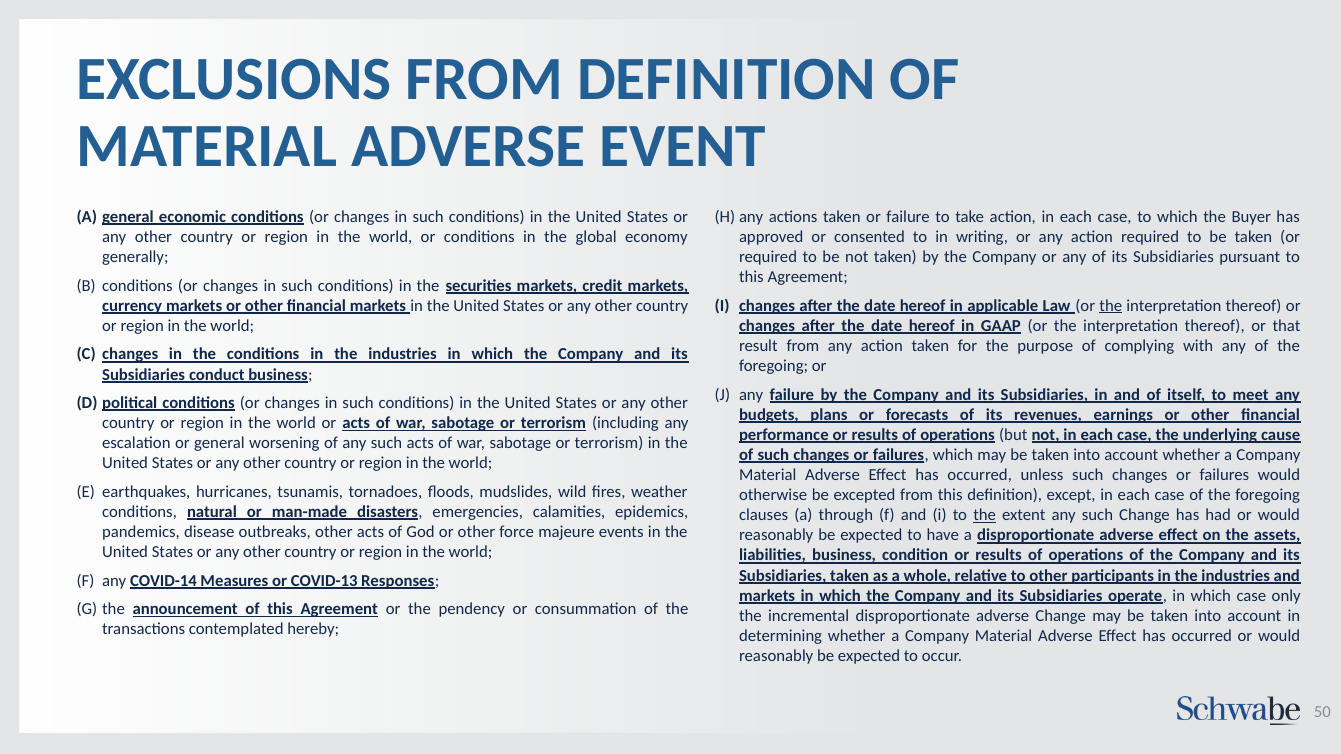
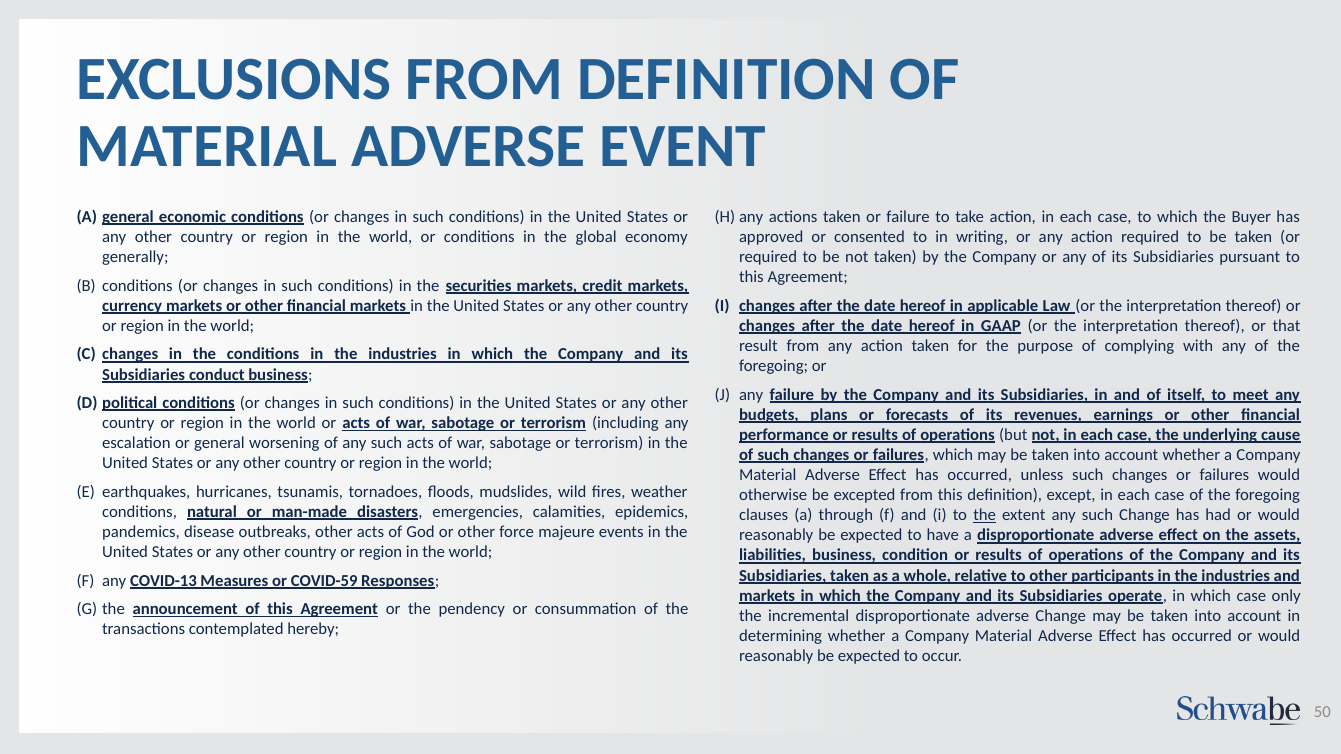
the underline: present -> none (1111, 306)
COVID-14: COVID-14 -> COVID-13 (163, 581)
COVID-13: COVID-13 -> COVID-59 (324, 581)
